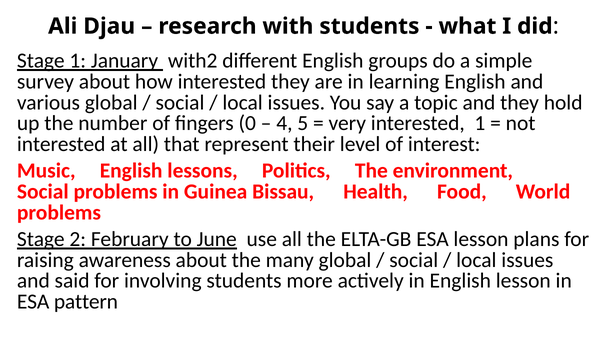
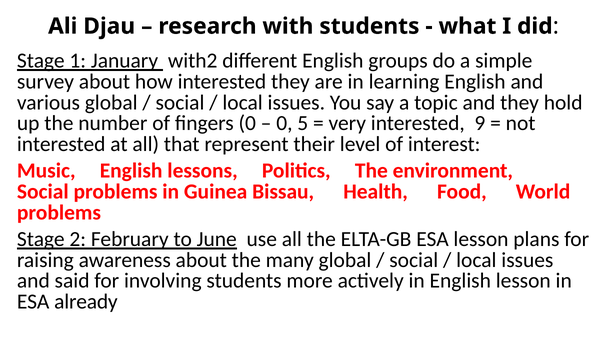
4: 4 -> 0 (284, 124)
interested 1: 1 -> 9 (480, 124)
pattern: pattern -> already (86, 302)
